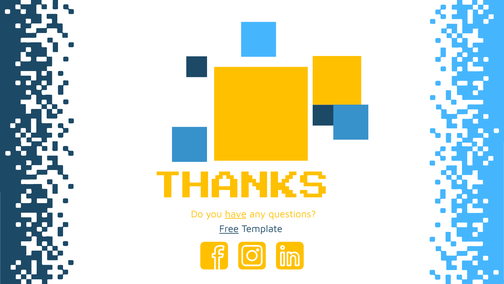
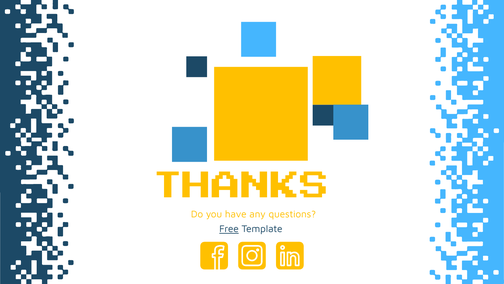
have underline: present -> none (236, 214)
